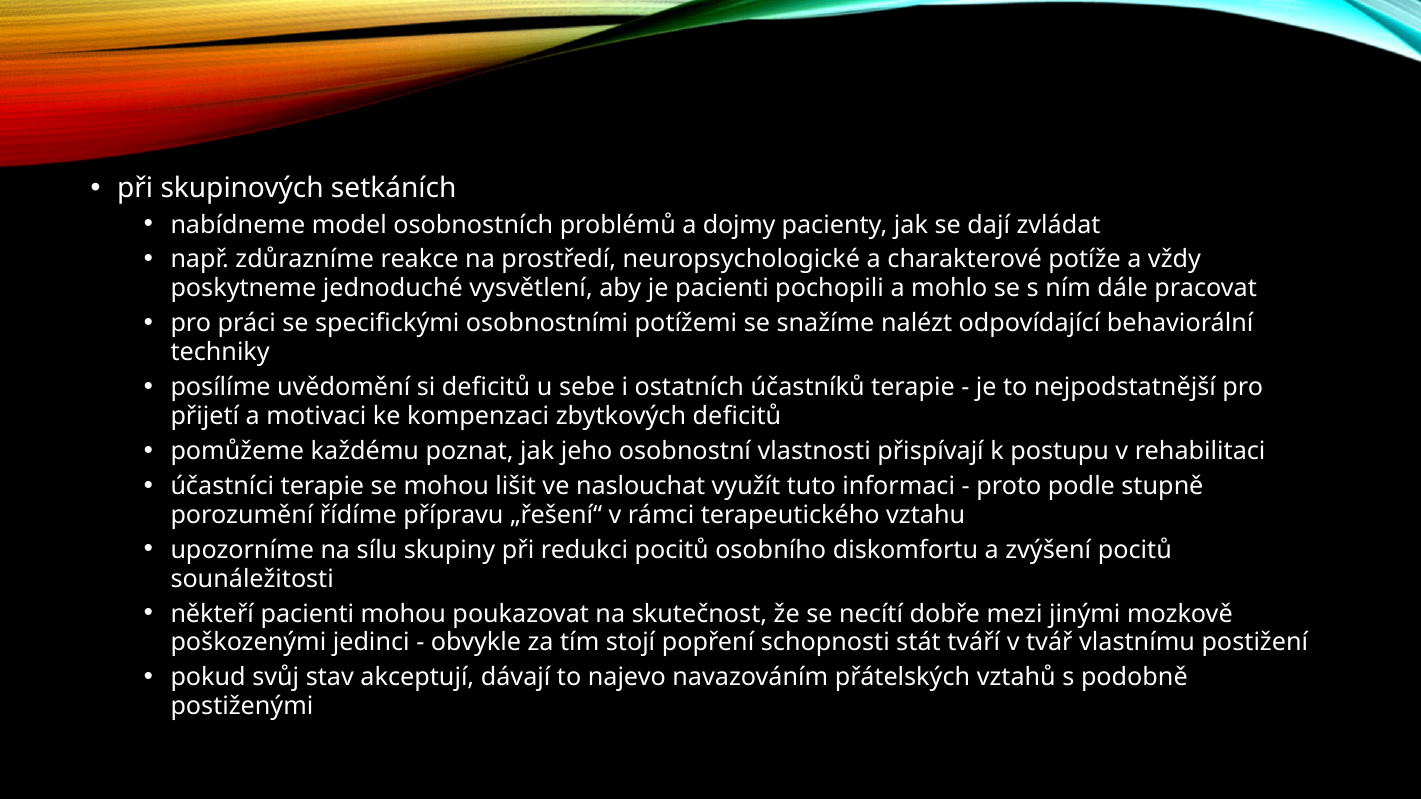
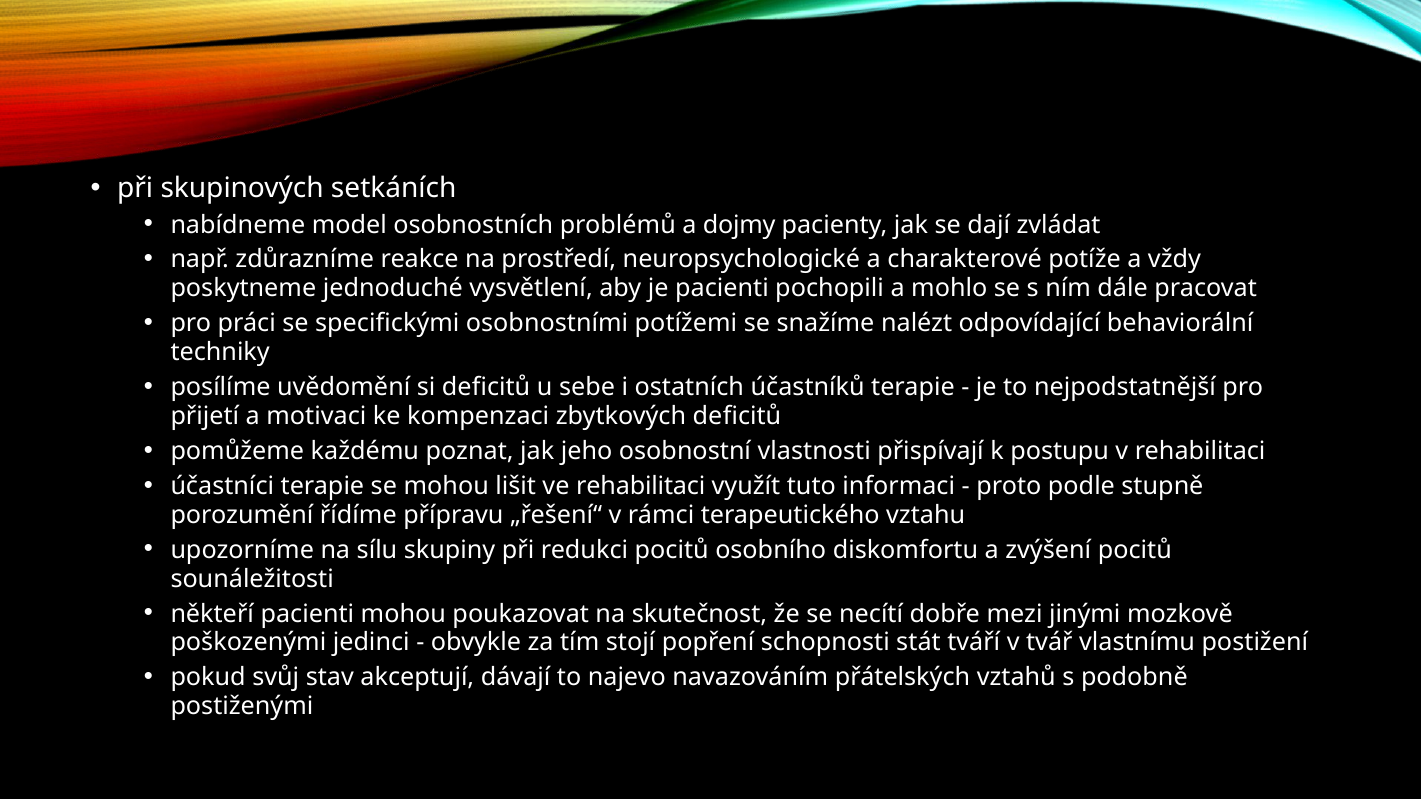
ve naslouchat: naslouchat -> rehabilitaci (641, 486)
